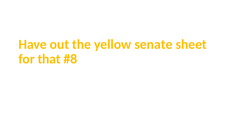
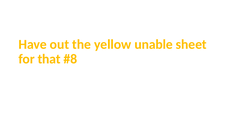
senate: senate -> unable (154, 44)
